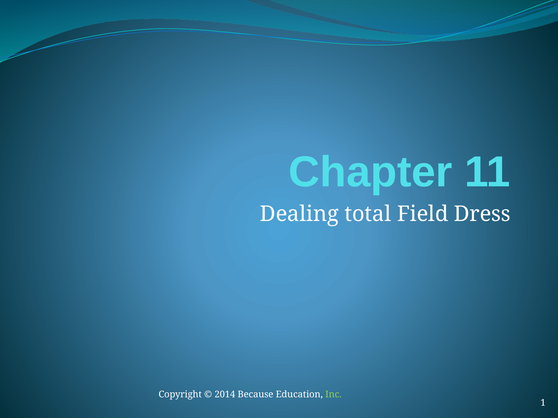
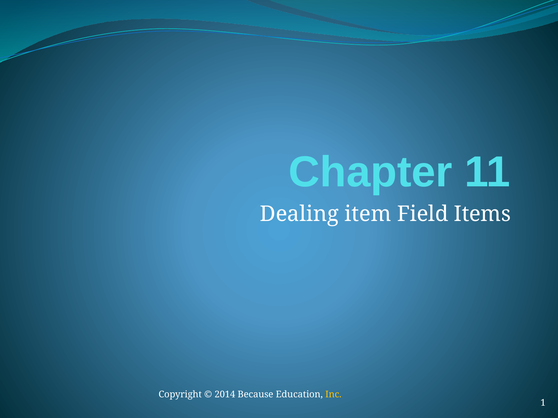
total: total -> item (368, 214)
Dress: Dress -> Items (482, 214)
Inc colour: light green -> yellow (333, 395)
